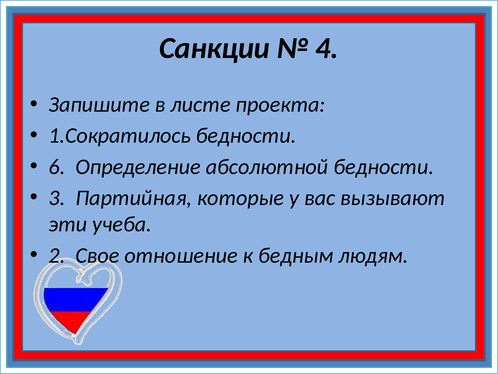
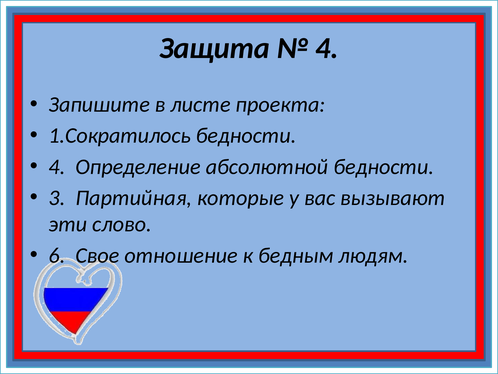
Санкции: Санкции -> Защита (215, 48)
6: 6 -> 4 (57, 166)
учеба: учеба -> слово (122, 224)
2: 2 -> 6 (57, 255)
